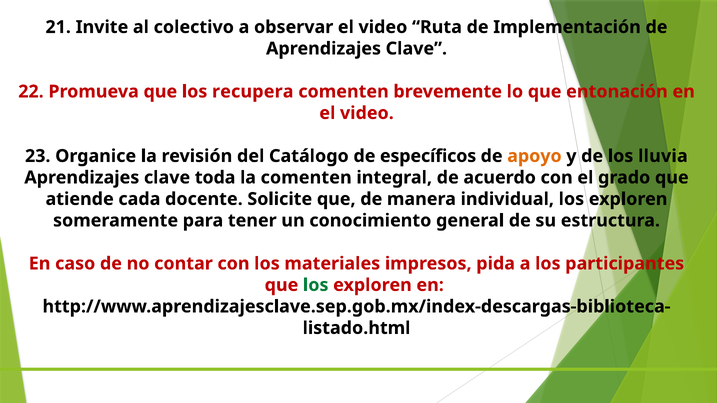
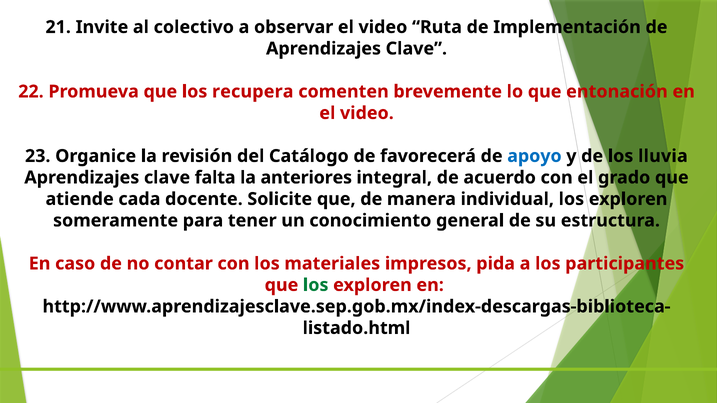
específicos: específicos -> favorecerá (428, 156)
apoyo colour: orange -> blue (534, 156)
toda: toda -> falta (215, 178)
la comenten: comenten -> anteriores (306, 178)
